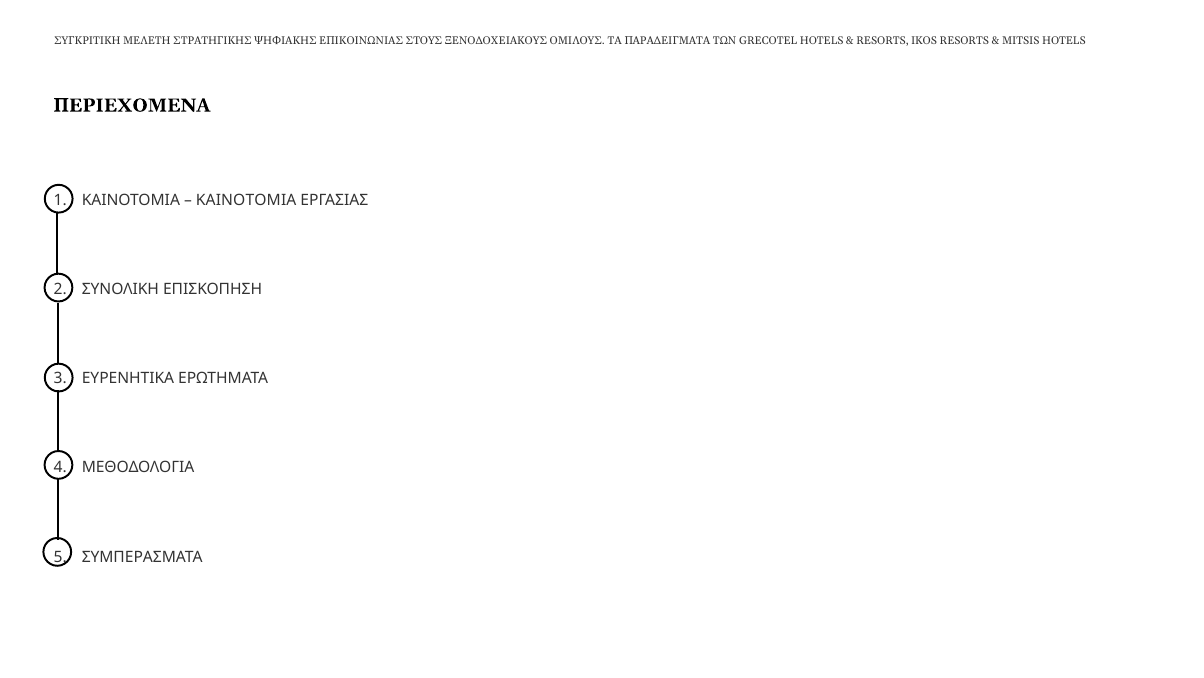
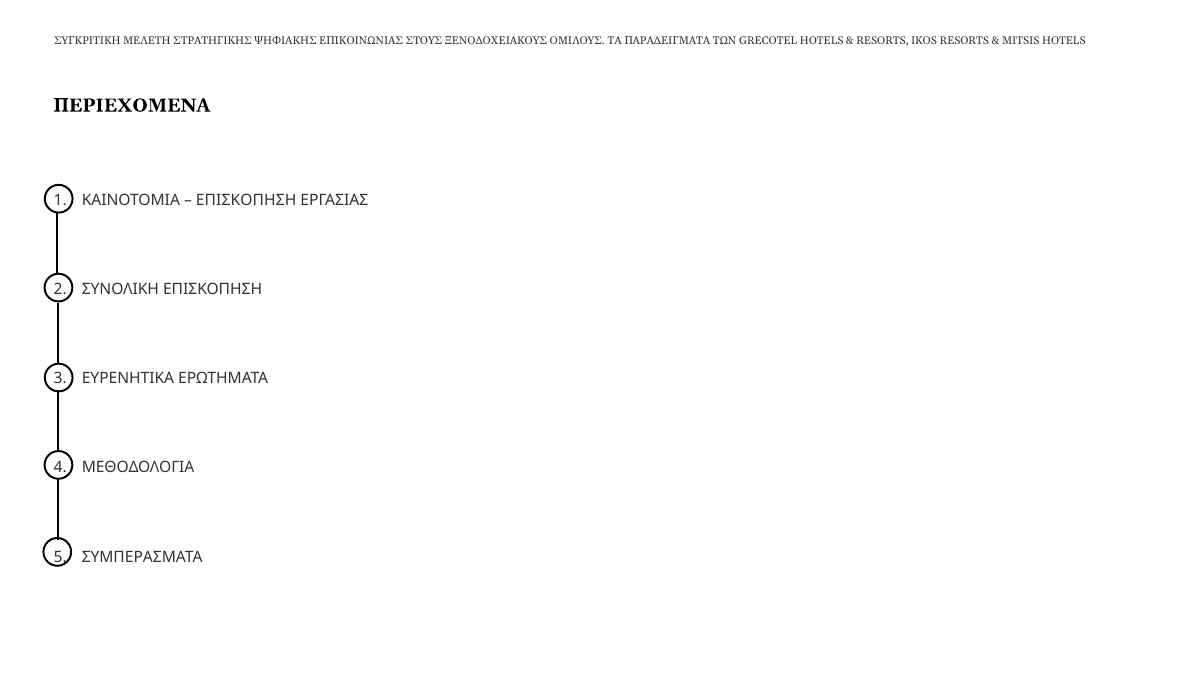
ΚΑΙΝΟΤΟΜΙΑ: ΚΑΙΝΟΤΟΜΙΑ -> ΕΠΙΣΚΟΠΗΣΗ (246, 200)
